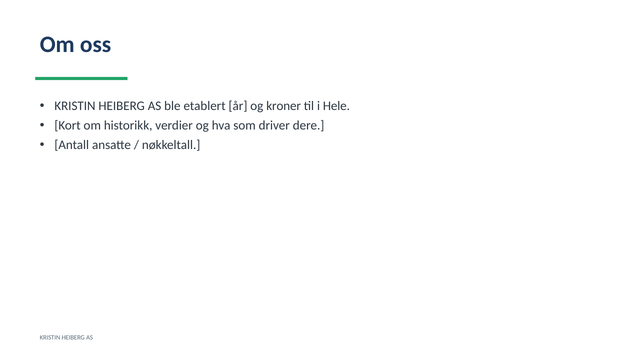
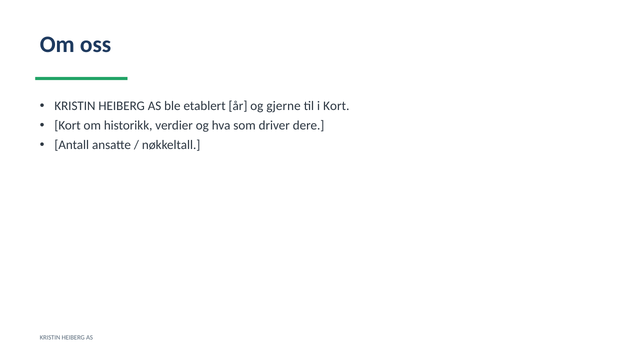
kroner: kroner -> gjerne (284, 106)
i Hele: Hele -> Kort (336, 106)
